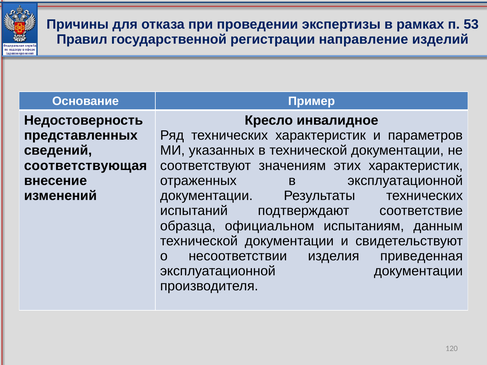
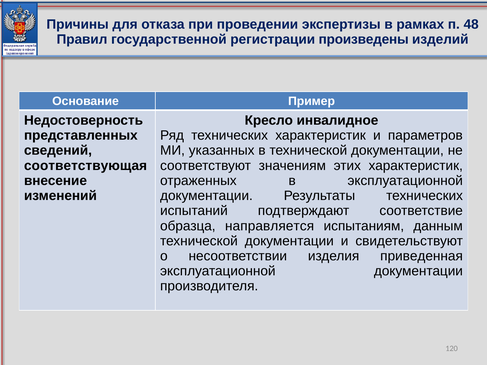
53: 53 -> 48 (471, 24)
направление: направление -> произведены (364, 39)
официальном: официальном -> направляется (270, 226)
